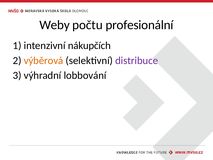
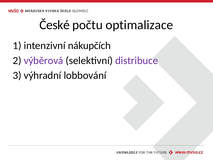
Weby: Weby -> České (55, 25)
profesionální: profesionální -> optimalizace (139, 25)
výběrová colour: orange -> purple (44, 60)
